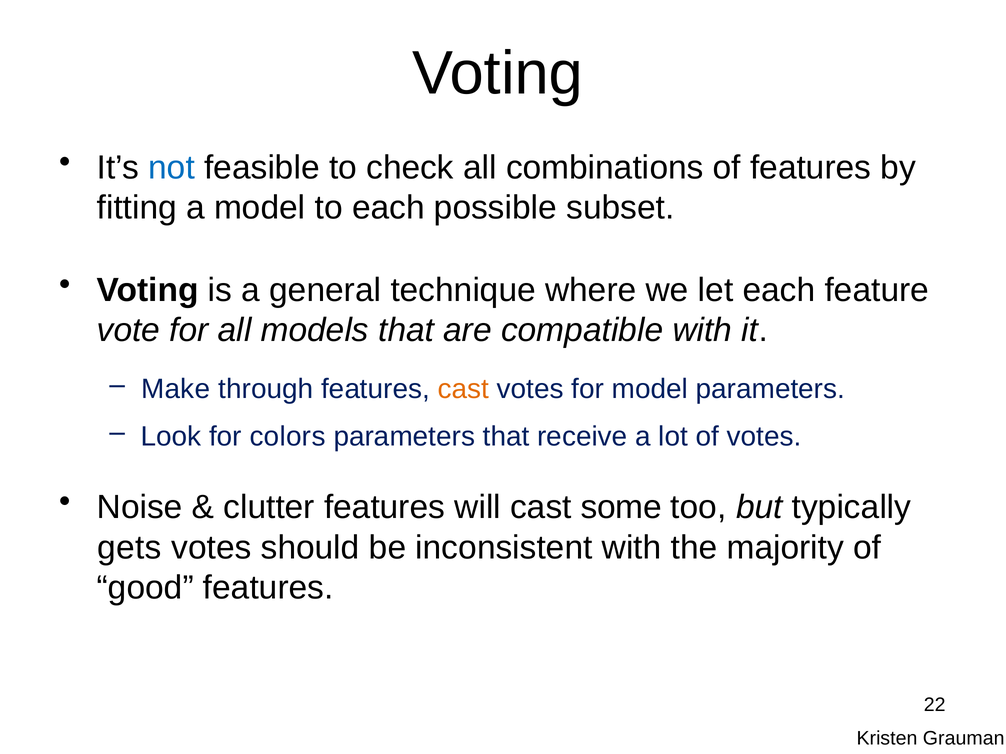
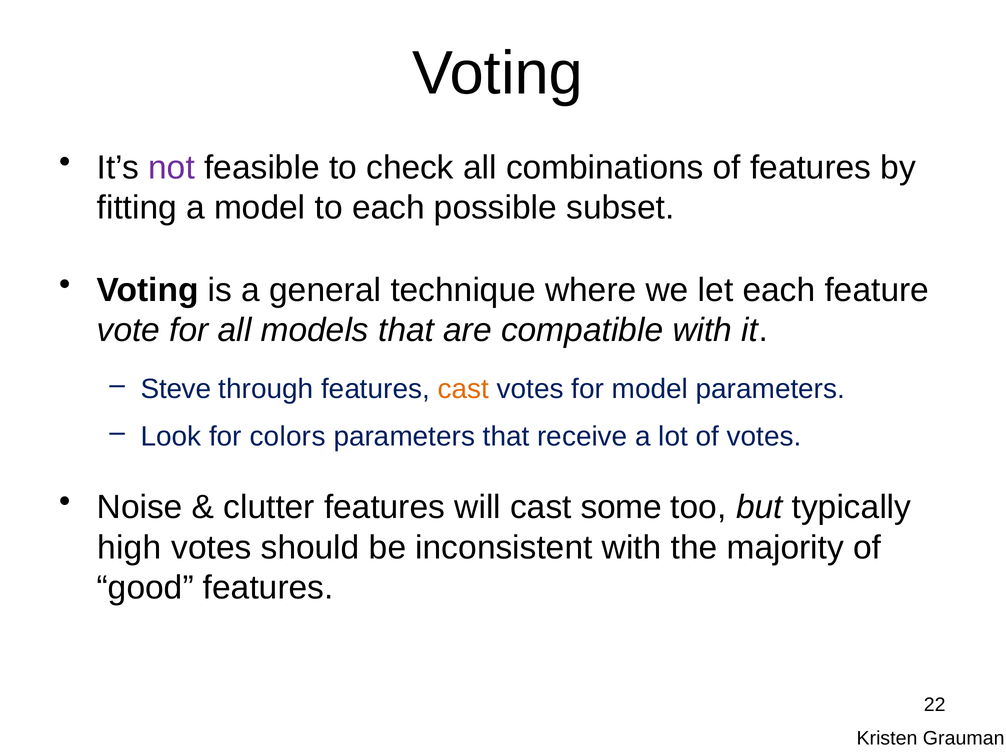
not colour: blue -> purple (172, 168)
Make: Make -> Steve (176, 389)
gets: gets -> high (129, 548)
